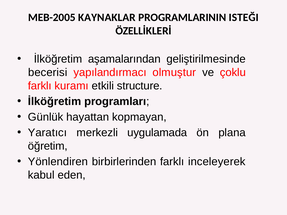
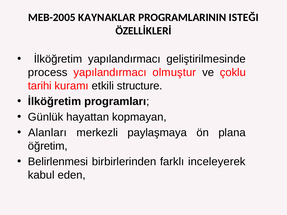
İlköğretim aşamalarından: aşamalarından -> yapılandırmacı (124, 59)
becerisi: becerisi -> process (48, 73)
farklı: farklı -> tarihi (40, 86)
Yaratıcı: Yaratıcı -> Alanları (47, 133)
uygulamada: uygulamada -> paylaşmaya (157, 133)
Yönlendiren: Yönlendiren -> Belirlenmesi (58, 162)
